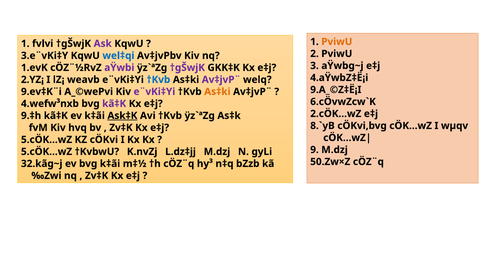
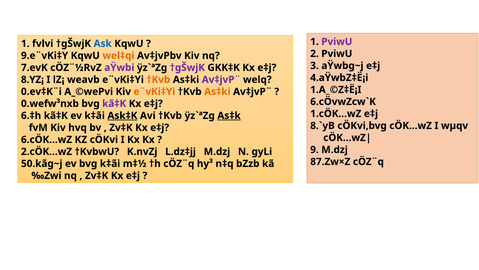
PviwU colour: orange -> purple (337, 42)
Ask colour: purple -> blue (103, 44)
3.e¨vKi‡Y: 3.e¨vKi‡Y -> 9.e¨vKi‡Y (45, 55)
wel‡qi colour: blue -> orange (118, 55)
1.evK: 1.evK -> 7.evK (34, 67)
2.YZ¡: 2.YZ¡ -> 8.YZ¡ (32, 79)
†Kvb colour: blue -> orange (158, 79)
9.A_©Z‡Ë¡I: 9.A_©Z‡Ë¡I -> 1.A_©Z‡Ë¡I (336, 90)
9.ev‡K¨i: 9.ev‡K¨i -> 0.ev‡K¨i (41, 91)
e¨vKi‡Yi colour: purple -> orange (154, 91)
4.wefw³nxb: 4.wefw³nxb -> 0.wefw³nxb (50, 103)
2.cÖK…wZ: 2.cÖK…wZ -> 1.cÖK…wZ (336, 113)
9.‡h: 9.‡h -> 6.‡h (31, 115)
As‡k underline: none -> present (229, 115)
5.cÖK…wZ: 5.cÖK…wZ -> 6.cÖK…wZ (47, 139)
5.cÖK…wZ: 5.cÖK…wZ -> 2.cÖK…wZ (47, 151)
50.Zw×Z: 50.Zw×Z -> 87.Zw×Z (330, 161)
32.kãg~j: 32.kãg~j -> 50.kãg~j (42, 163)
